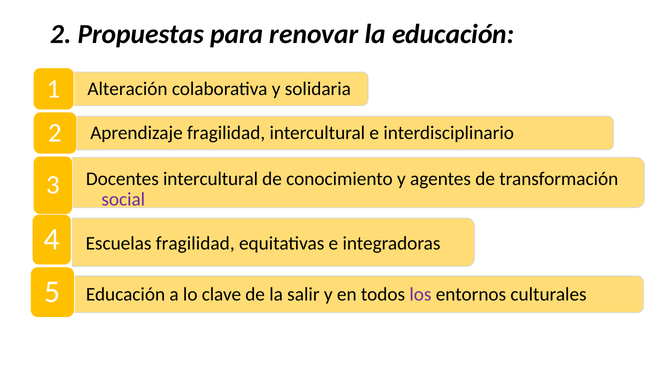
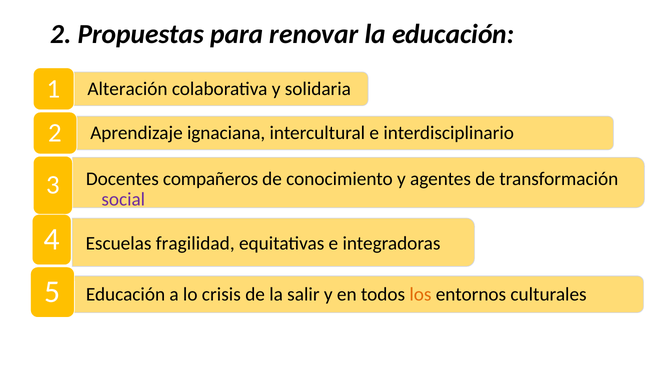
Aprendizaje fragilidad: fragilidad -> ignaciana (226, 133)
Docentes intercultural: intercultural -> compañeros (211, 179)
clave: clave -> crisis (221, 294)
los colour: purple -> orange (420, 294)
